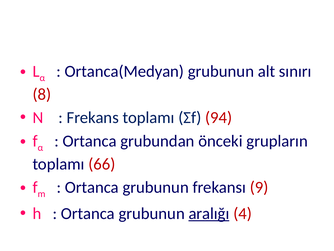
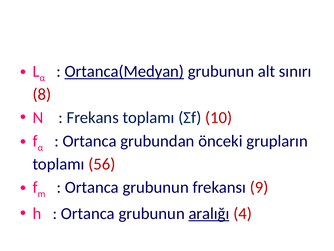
Ortanca(Medyan underline: none -> present (124, 71)
94: 94 -> 10 (219, 117)
66: 66 -> 56 (102, 164)
